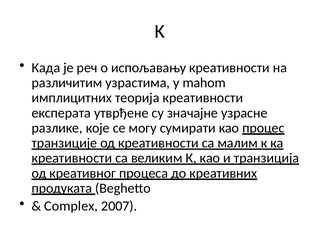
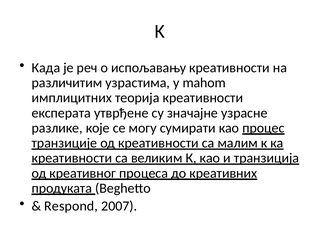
Complex: Complex -> Respond (71, 206)
